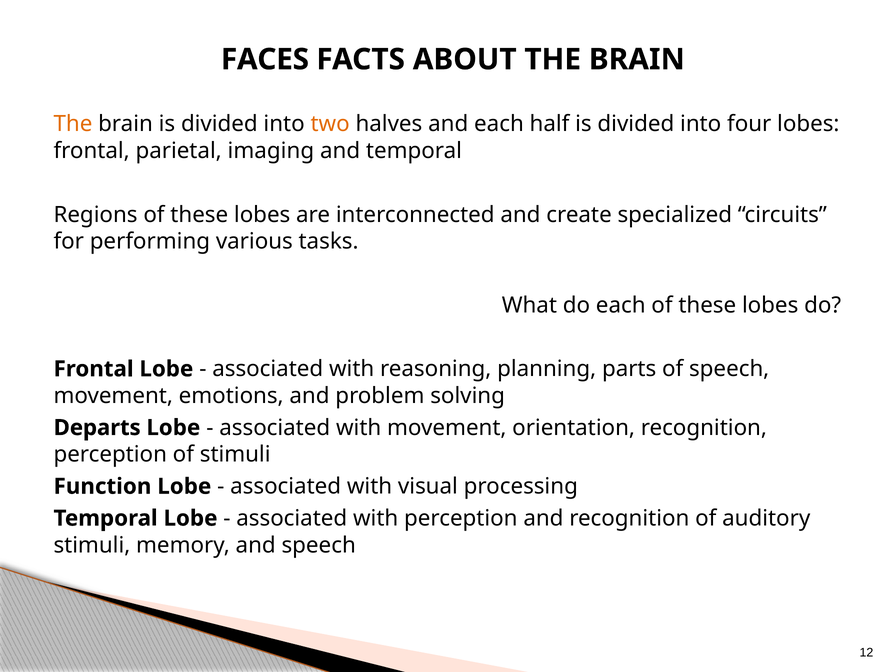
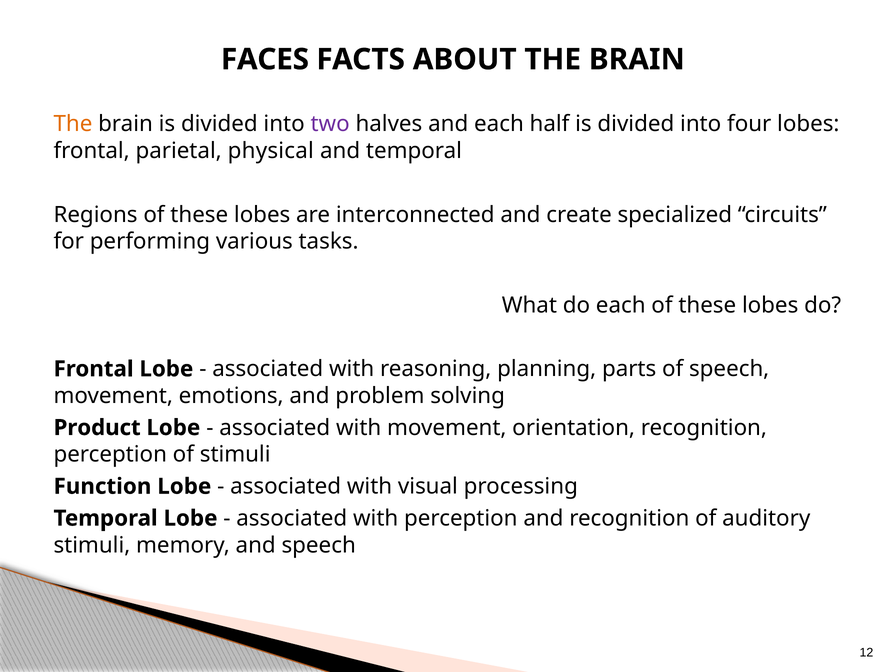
two colour: orange -> purple (330, 124)
imaging: imaging -> physical (271, 151)
Departs: Departs -> Product (97, 427)
